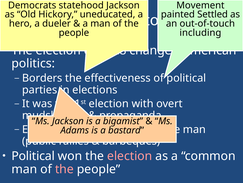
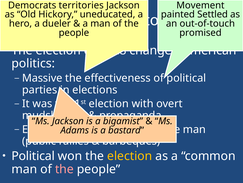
statehood: statehood -> territories (81, 5)
including: including -> promised (200, 33)
Borders: Borders -> Massive (42, 78)
election colour: pink -> yellow (130, 155)
